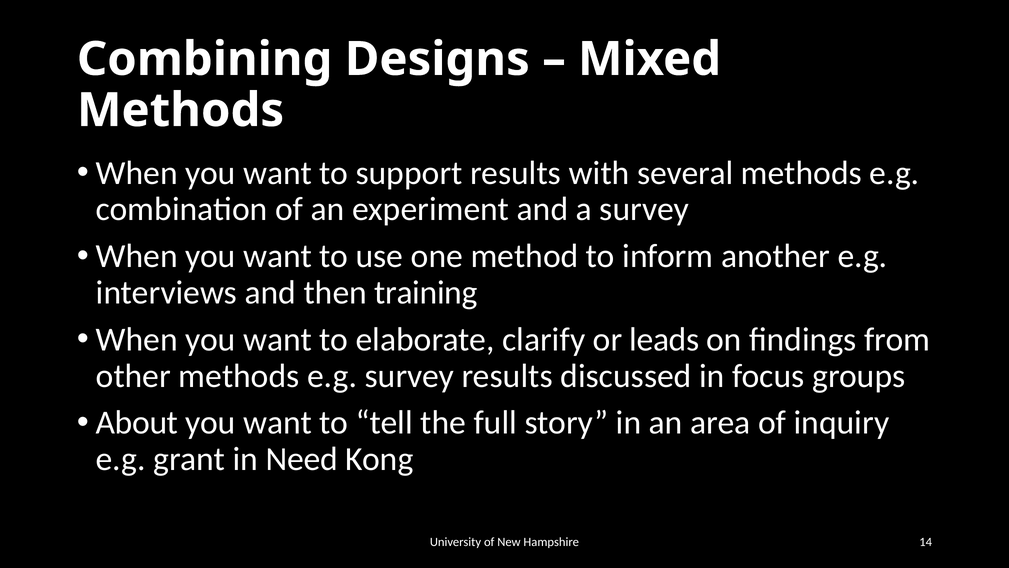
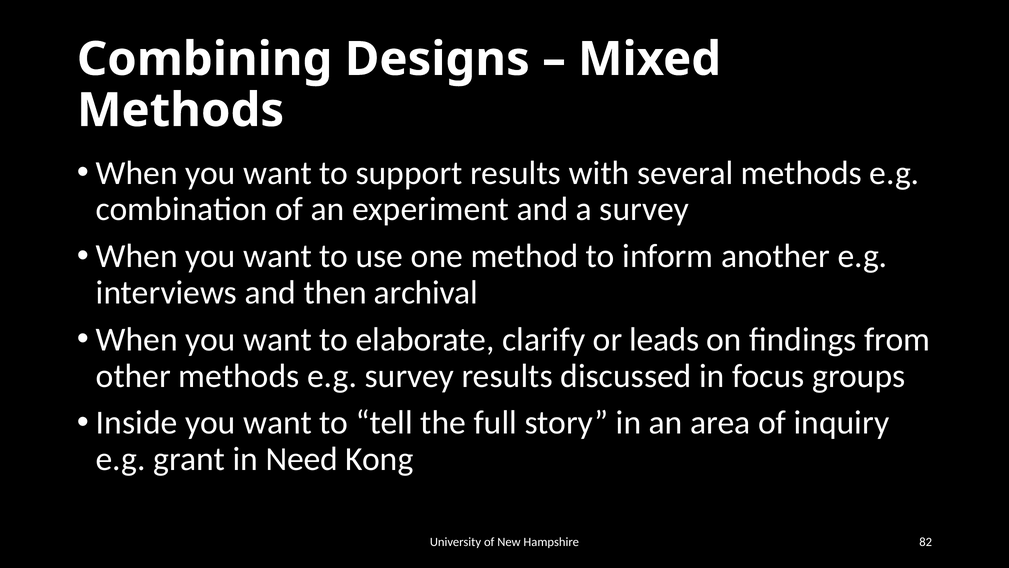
training: training -> archival (426, 292)
About: About -> Inside (137, 422)
14: 14 -> 82 (926, 542)
